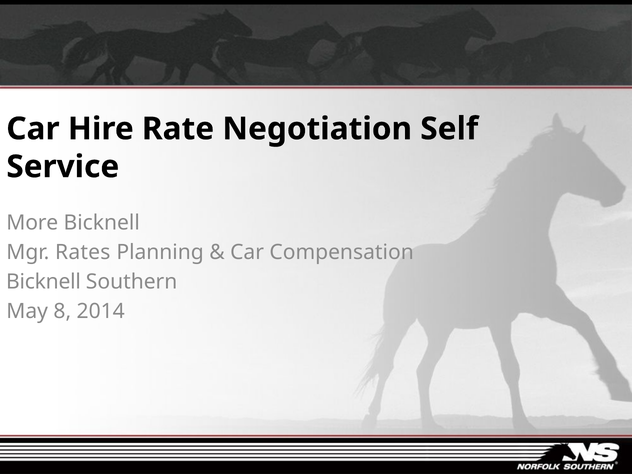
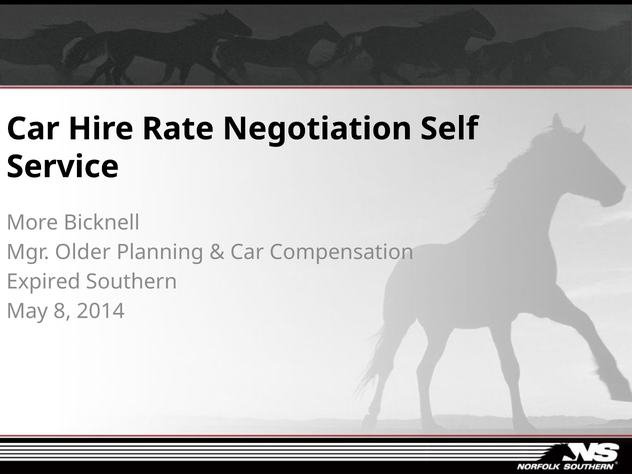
Rates: Rates -> Older (83, 252)
Bicknell: Bicknell -> Expired (43, 282)
